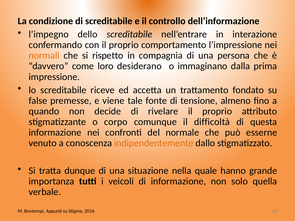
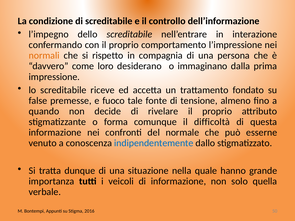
viene: viene -> fuoco (114, 101)
corpo: corpo -> forma (116, 122)
indipendentemente colour: orange -> blue (154, 143)
